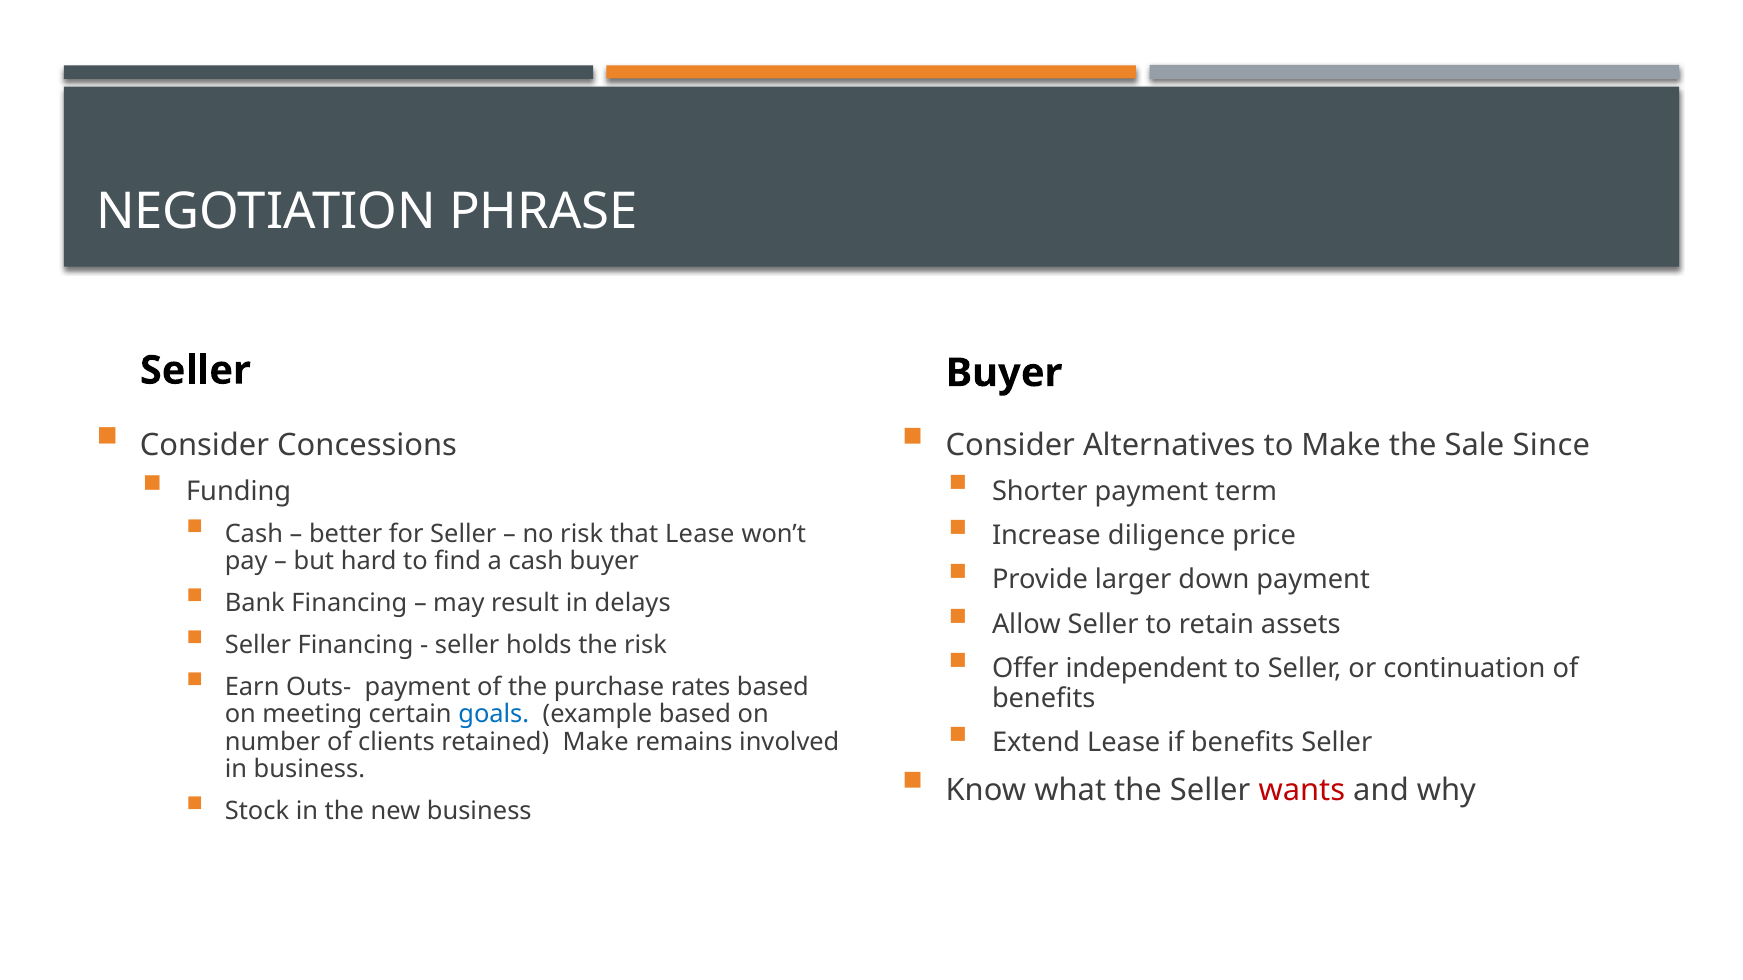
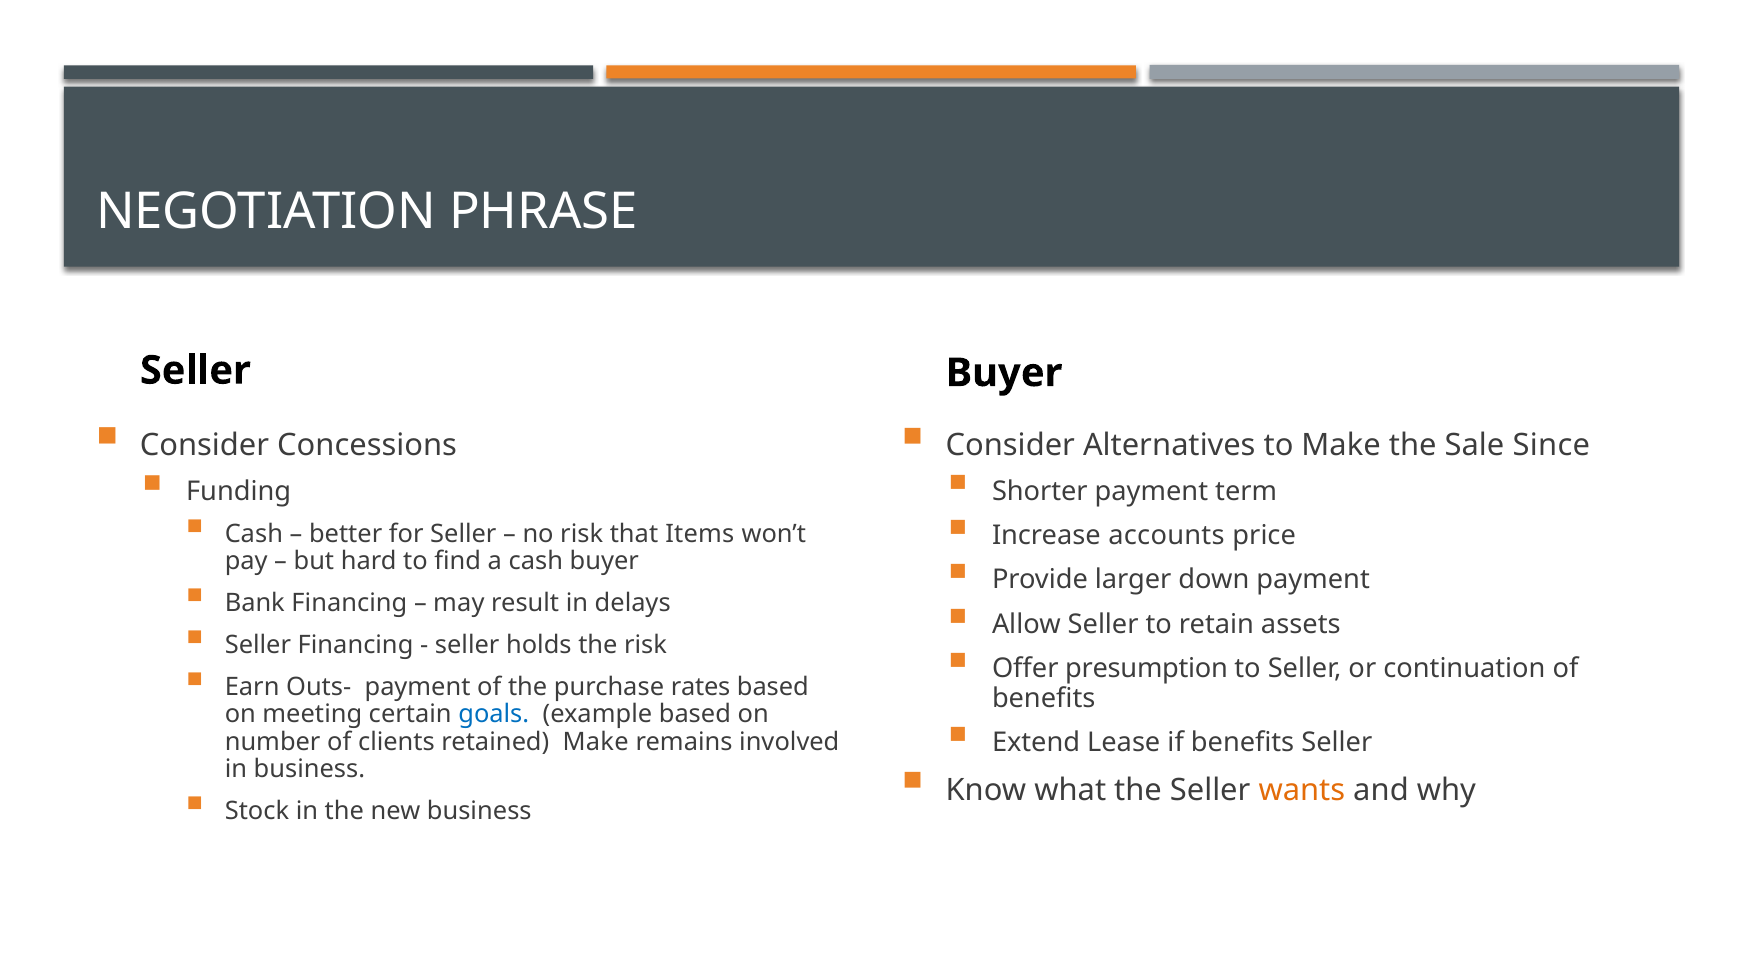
that Lease: Lease -> Items (700, 534)
diligence: diligence -> accounts (1166, 536)
independent: independent -> presumption (1147, 669)
wants colour: red -> orange (1302, 790)
